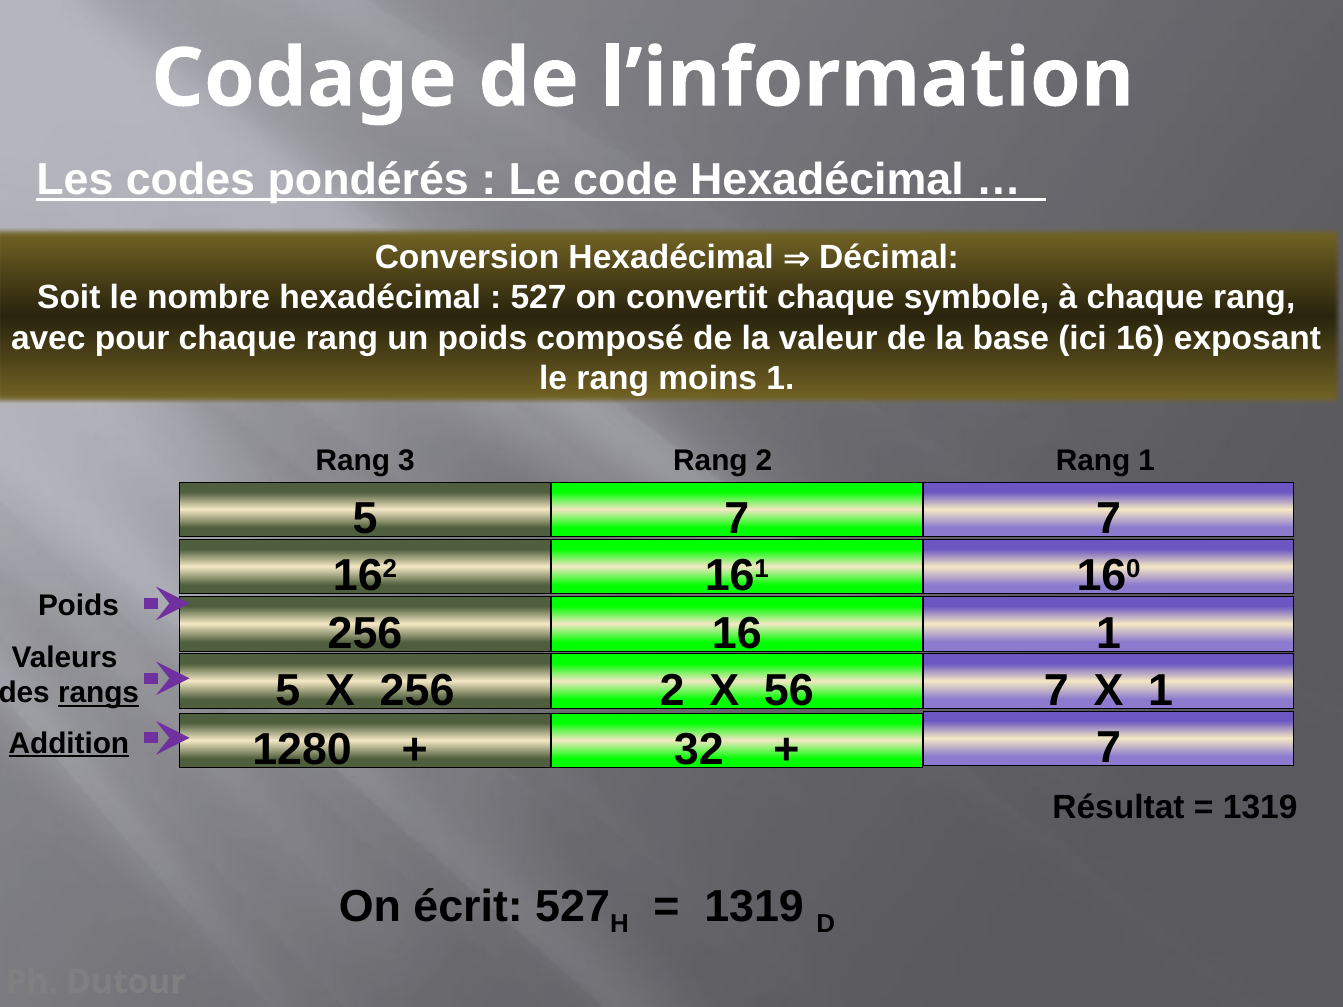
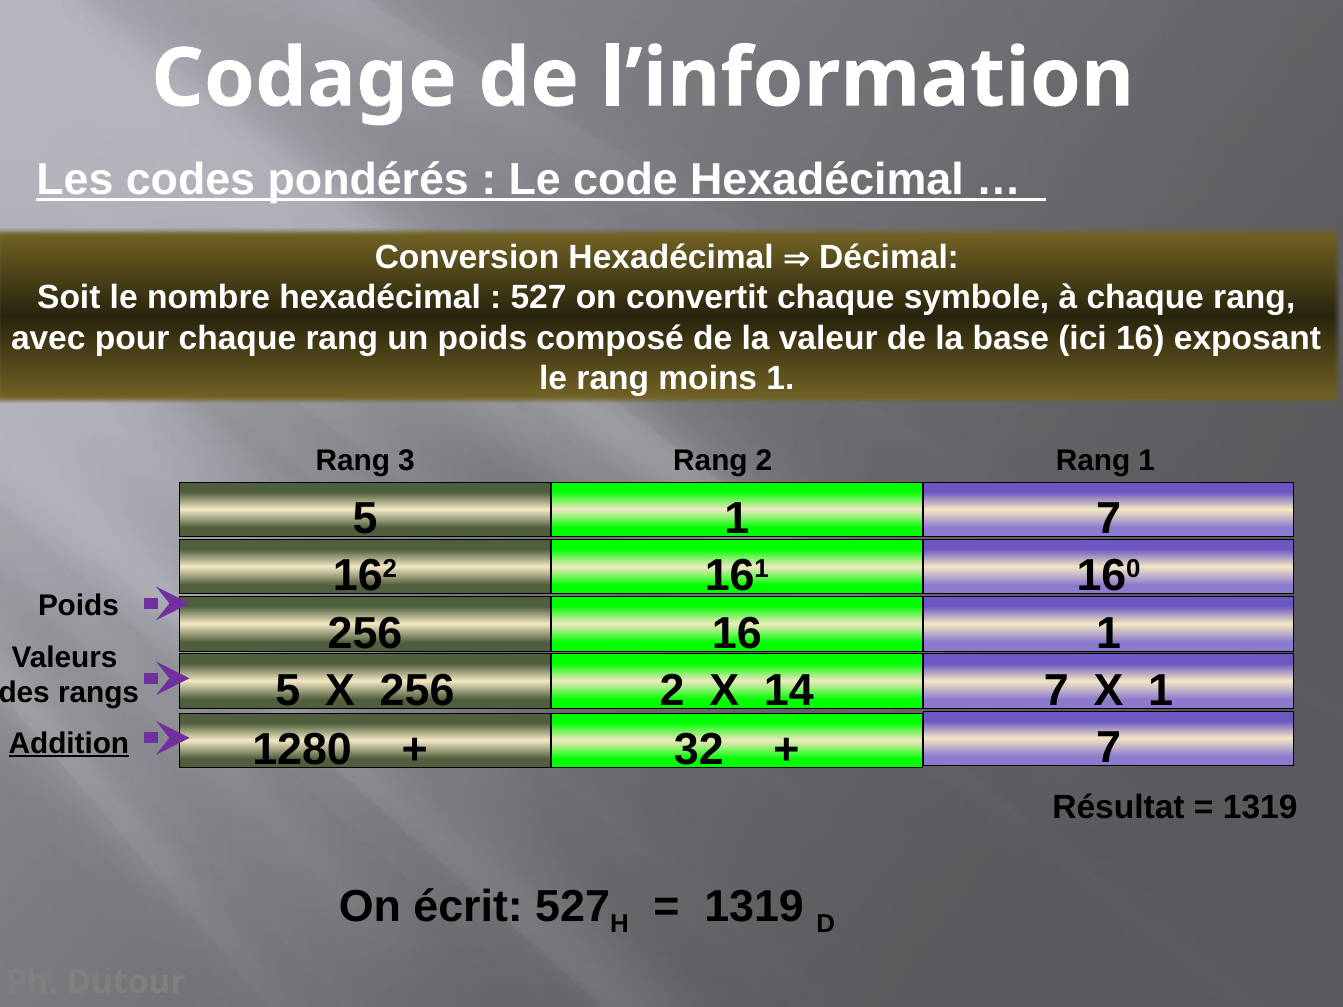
5 7: 7 -> 1 (737, 519)
56: 56 -> 14 (789, 691)
rangs underline: present -> none (99, 693)
